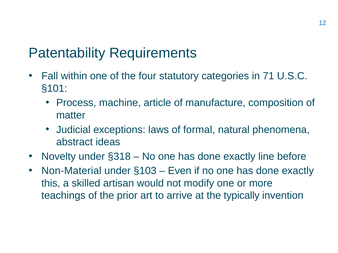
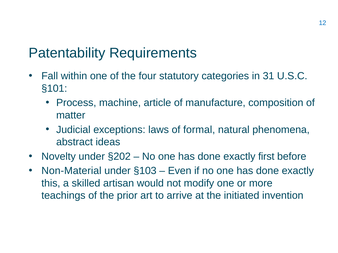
71: 71 -> 31 (268, 76)
§318: §318 -> §202 (119, 157)
line: line -> first (266, 157)
typically: typically -> initiated (242, 196)
